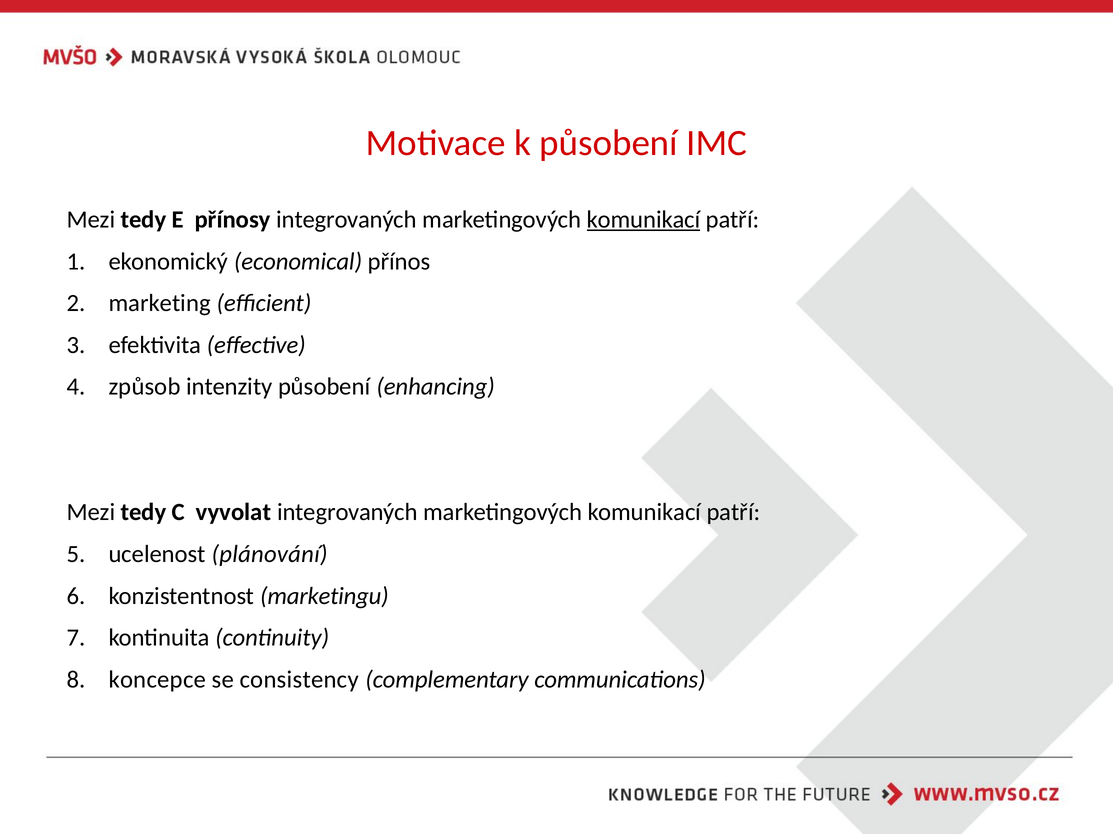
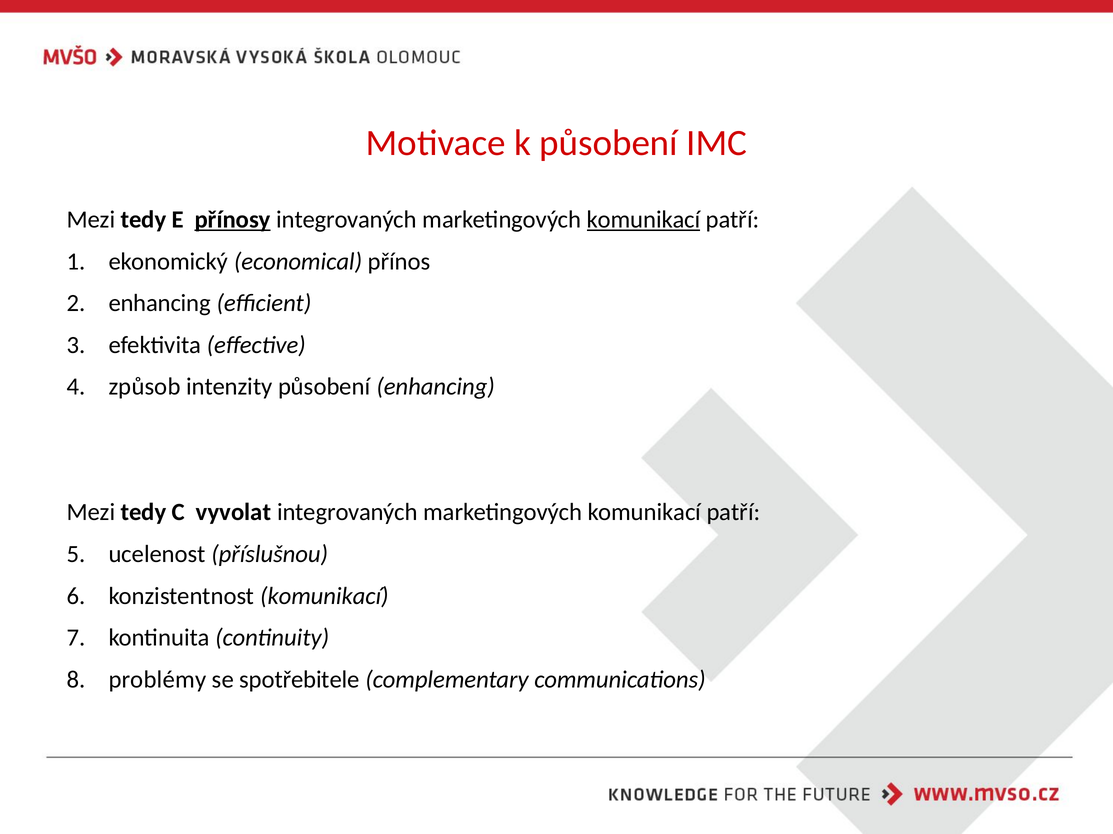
přínosy underline: none -> present (233, 220)
marketing: marketing -> enhancing (160, 303)
plánování: plánování -> příslušnou (270, 555)
konzistentnost marketingu: marketingu -> komunikací (324, 596)
koncepce: koncepce -> problémy (157, 680)
consistency: consistency -> spotřebitele (299, 680)
